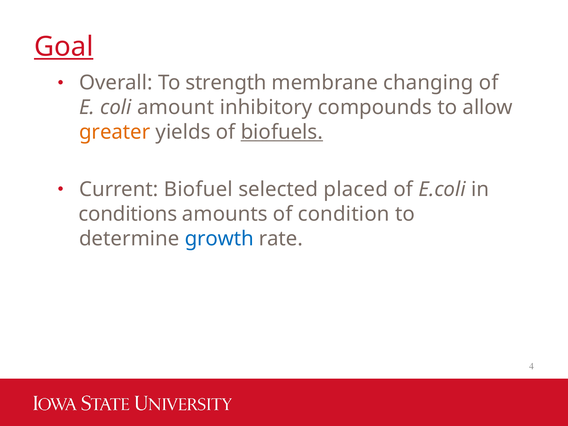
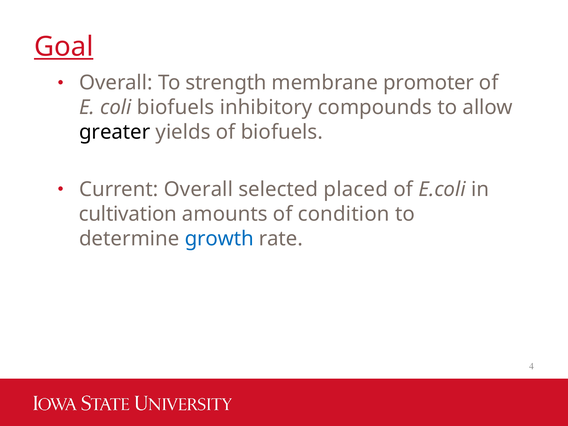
changing: changing -> promoter (429, 83)
coli amount: amount -> biofuels (176, 107)
greater colour: orange -> black (115, 132)
biofuels underline: present -> none (282, 132)
Current Biofuel: Biofuel -> Overall (198, 189)
conditions: conditions -> cultivation (128, 214)
